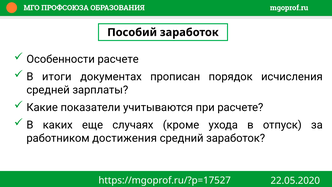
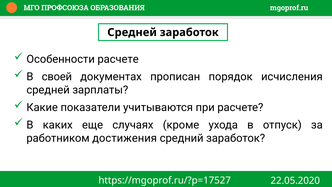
Пособий: Пособий -> Средней (132, 32)
итоги: итоги -> своей (57, 77)
